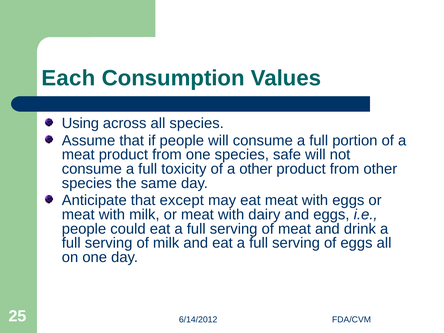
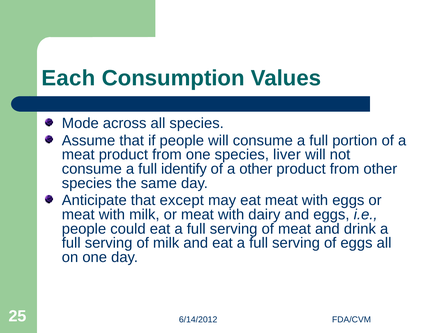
Using: Using -> Mode (80, 123)
safe: safe -> liver (287, 155)
toxicity: toxicity -> identify (184, 169)
